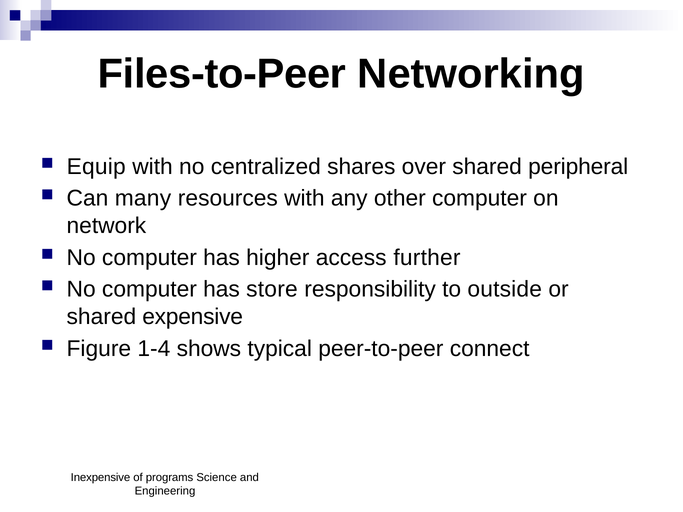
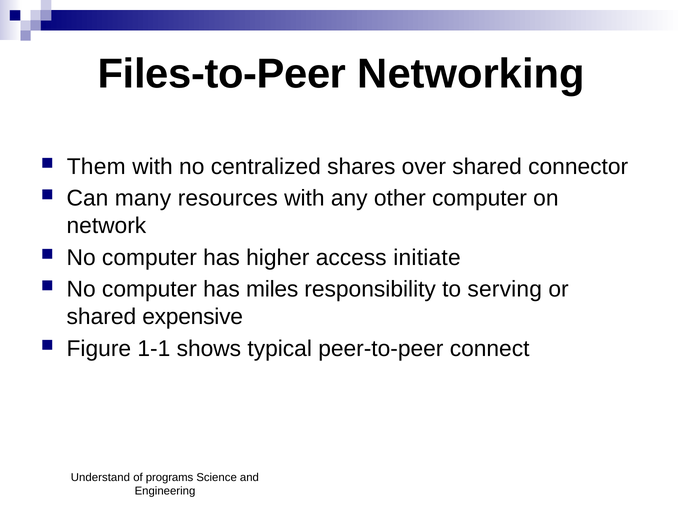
Equip: Equip -> Them (96, 167)
peripheral: peripheral -> connector (578, 167)
further: further -> initiate (427, 258)
store: store -> miles (272, 290)
outside: outside -> serving (505, 290)
1-4: 1-4 -> 1-1 (154, 349)
Inexpensive: Inexpensive -> Understand (100, 478)
